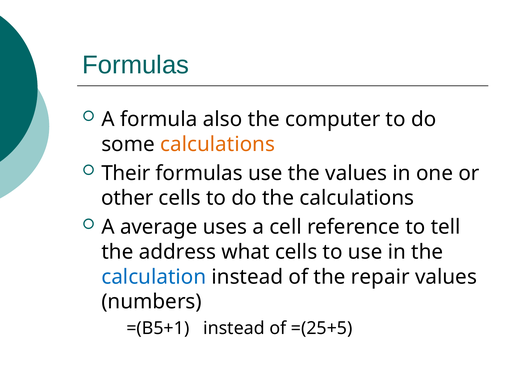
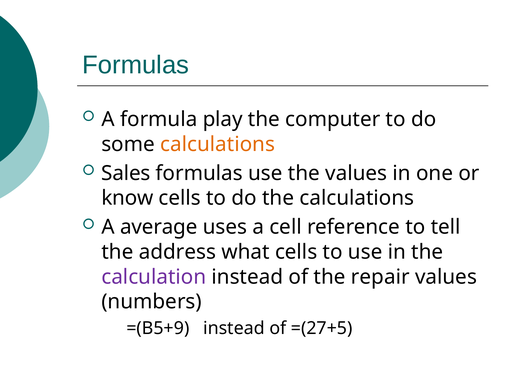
also: also -> play (223, 119)
Their: Their -> Sales (126, 173)
other: other -> know (127, 198)
calculation colour: blue -> purple (154, 277)
=(B5+1: =(B5+1 -> =(B5+9 (158, 328)
=(25+5: =(25+5 -> =(27+5 (322, 328)
